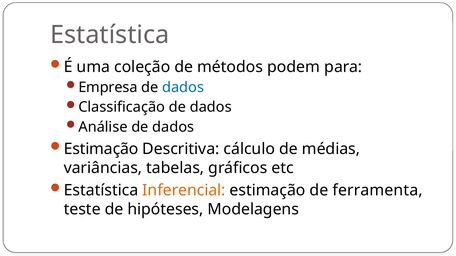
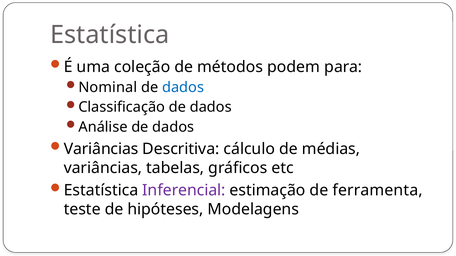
Empresa: Empresa -> Nominal (108, 87)
Estimação: Estimação -> Variâncias (101, 149)
Inferencial colour: orange -> purple (184, 191)
